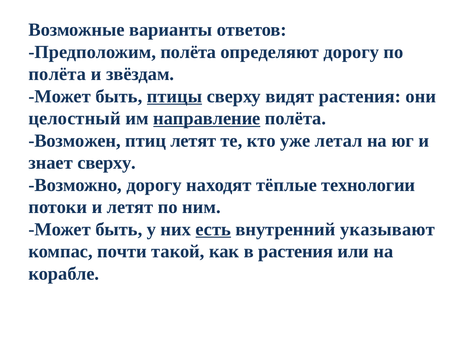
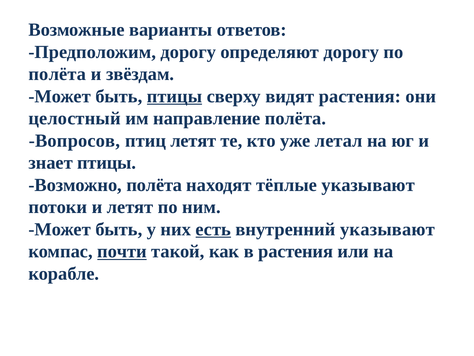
Предположим полёта: полёта -> дорогу (188, 52)
направление underline: present -> none (207, 118)
Возможен: Возможен -> Вопросов (74, 140)
знает сверху: сверху -> птицы (107, 163)
Возможно дорогу: дорогу -> полёта (154, 185)
тёплые технологии: технологии -> указывают (368, 185)
почти underline: none -> present (122, 251)
